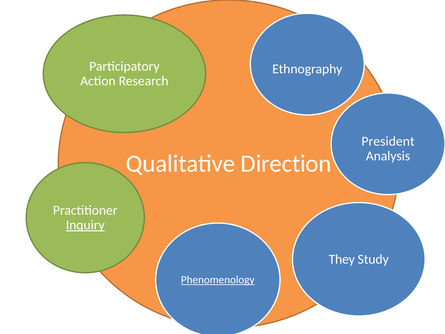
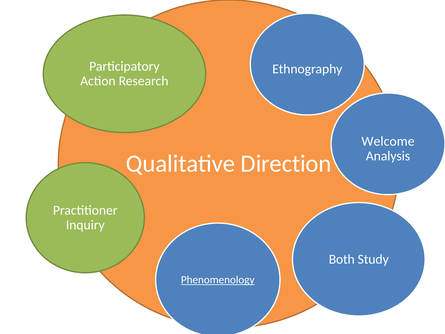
President: President -> Welcome (388, 141)
Inquiry underline: present -> none (85, 225)
They: They -> Both (342, 259)
